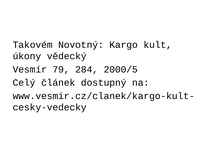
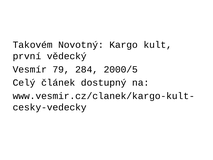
úkony: úkony -> první (27, 56)
